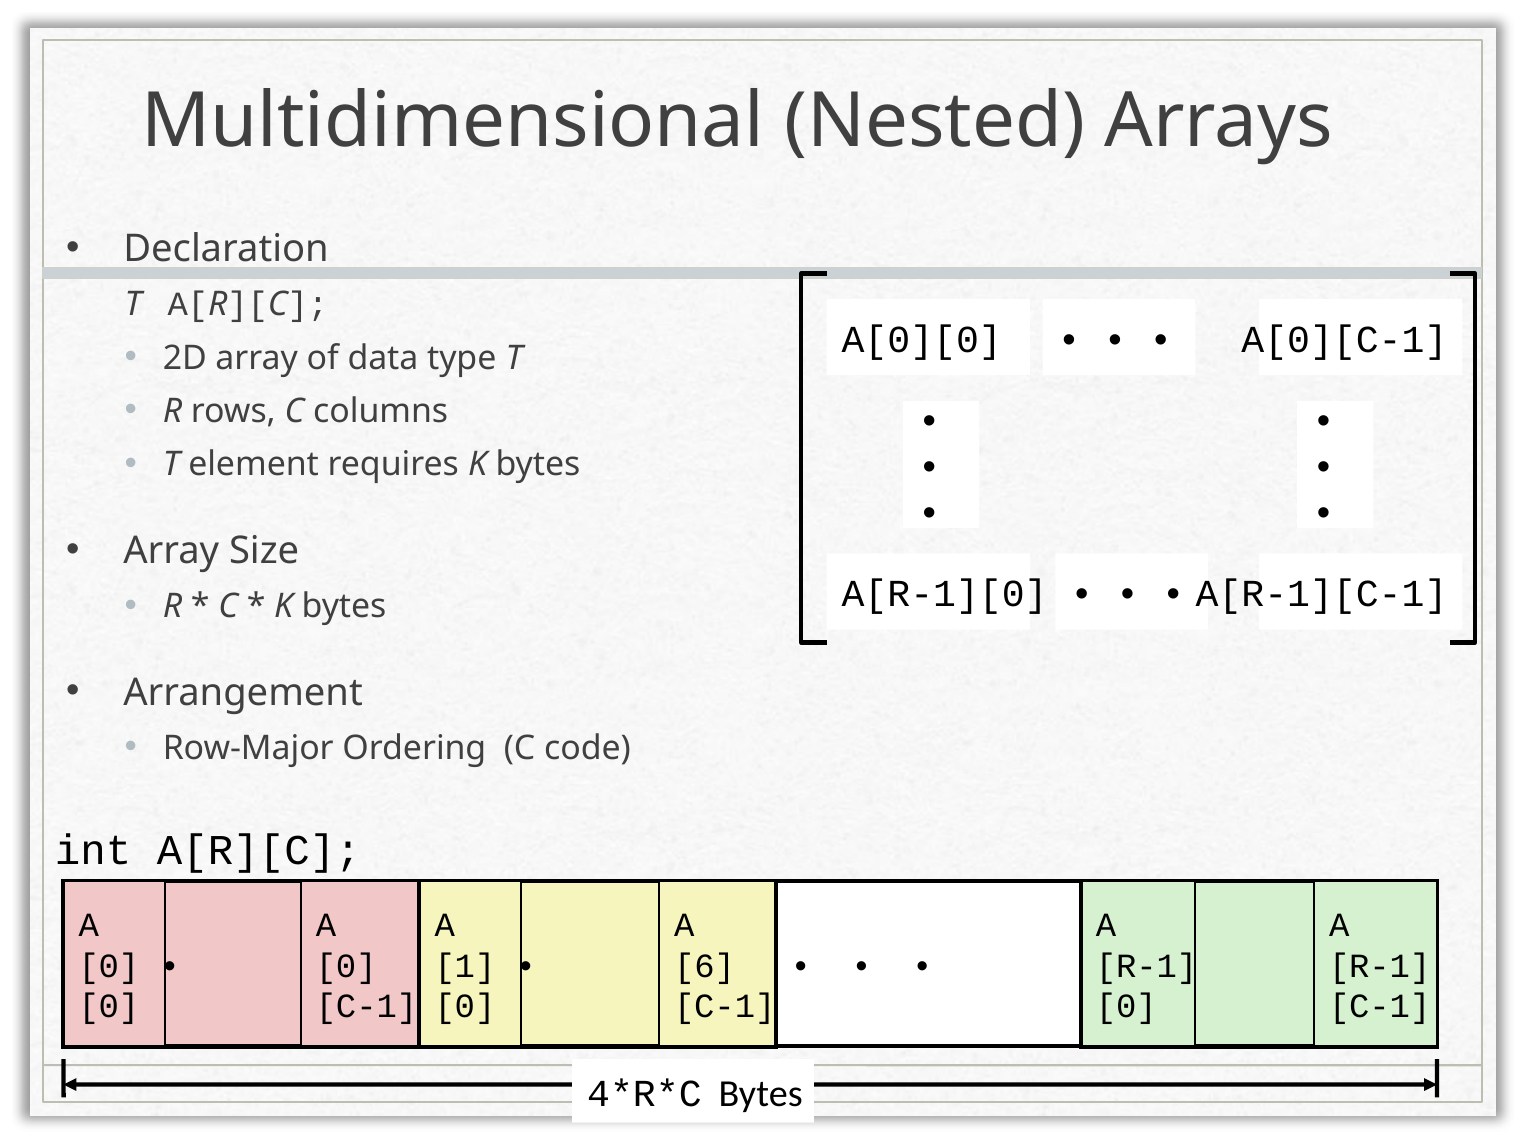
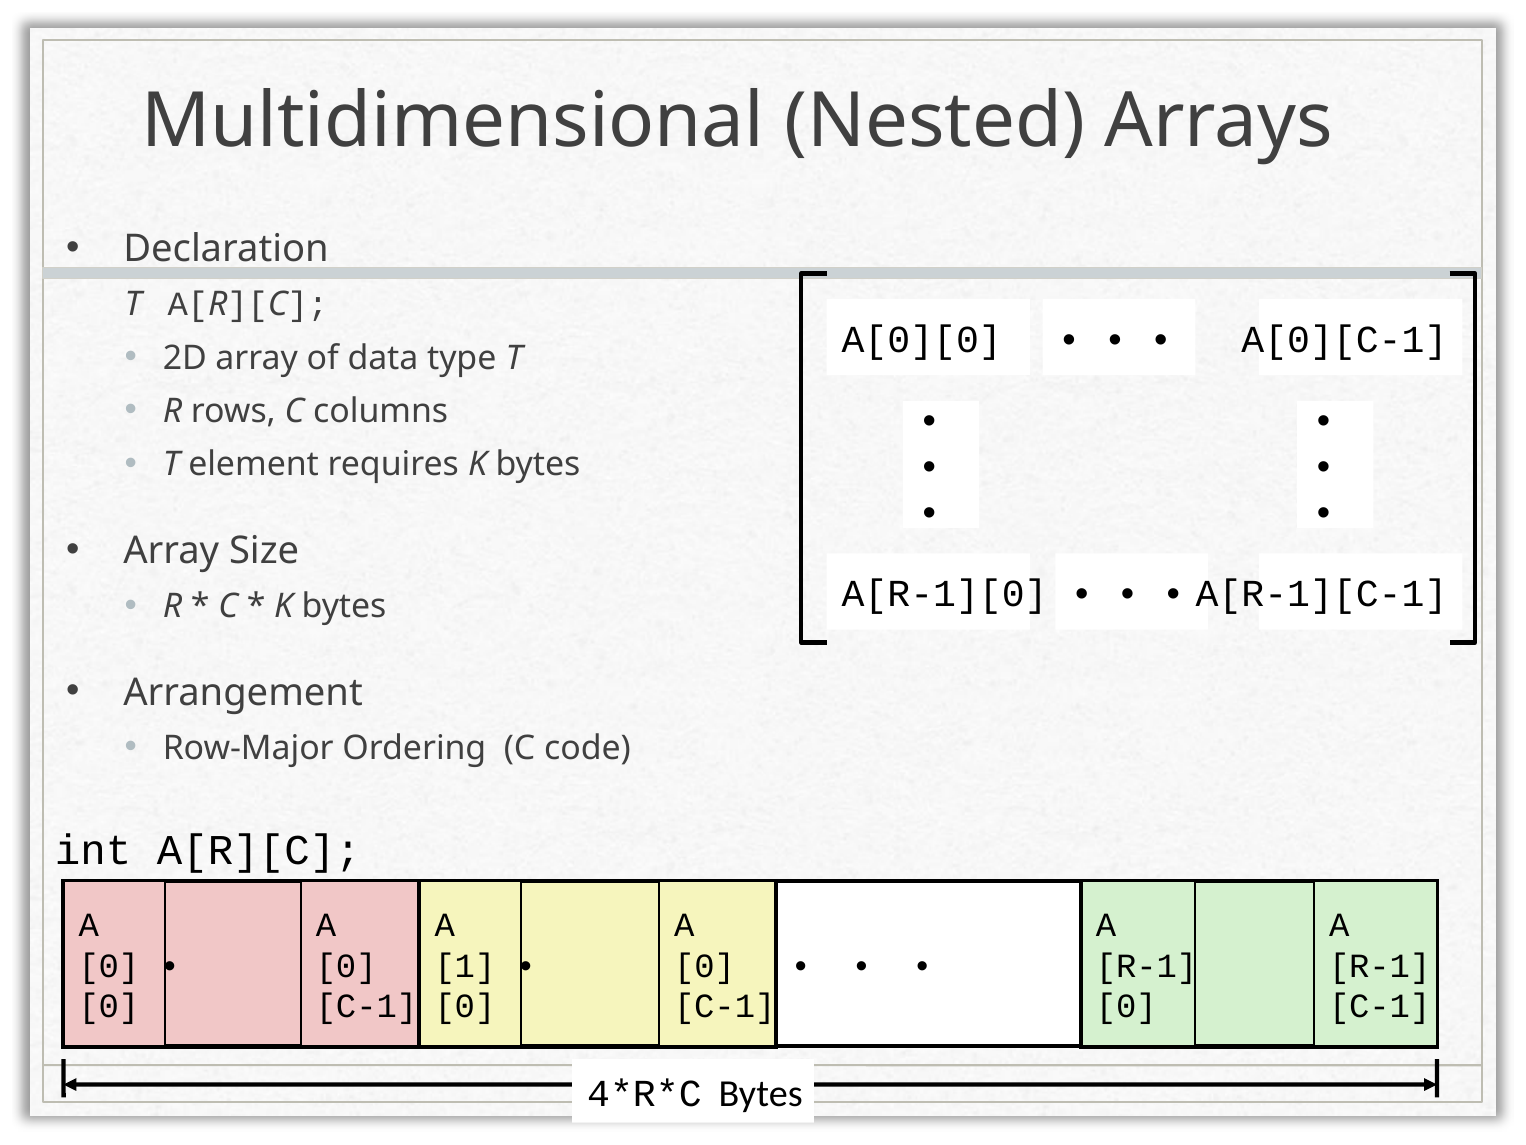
6: 6 -> 0 (704, 966)
